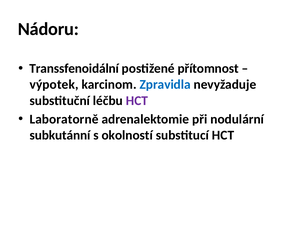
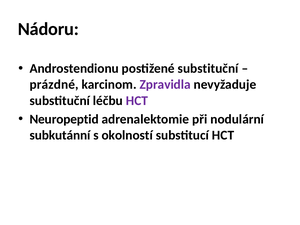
Transsfenoidální: Transsfenoidální -> Androstendionu (74, 69)
postižené přítomnost: přítomnost -> substituční (208, 69)
výpotek: výpotek -> prázdné (54, 85)
Zpravidla colour: blue -> purple (165, 85)
Laboratorně: Laboratorně -> Neuropeptid (64, 119)
